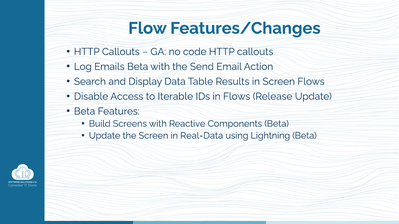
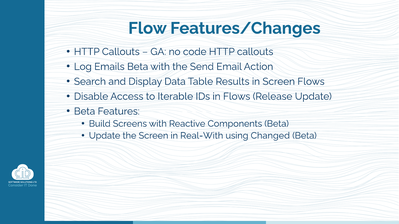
Real-Data: Real-Data -> Real-With (202, 136)
Lightning: Lightning -> Changed (270, 136)
